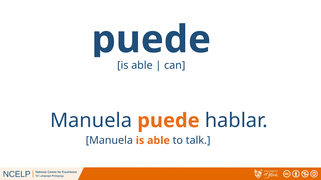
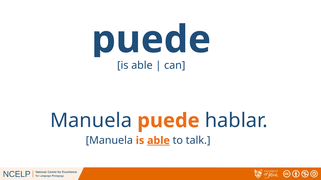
able underline: none -> present (158, 141)
